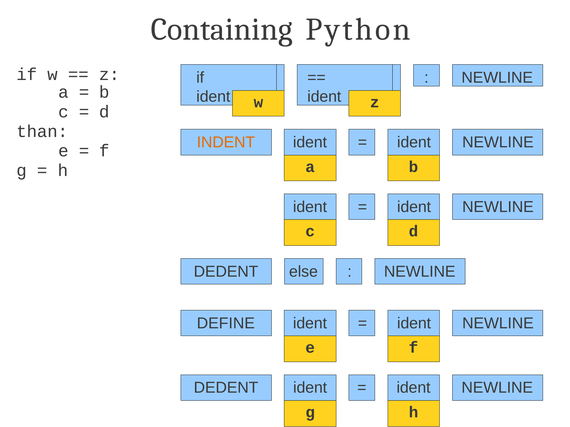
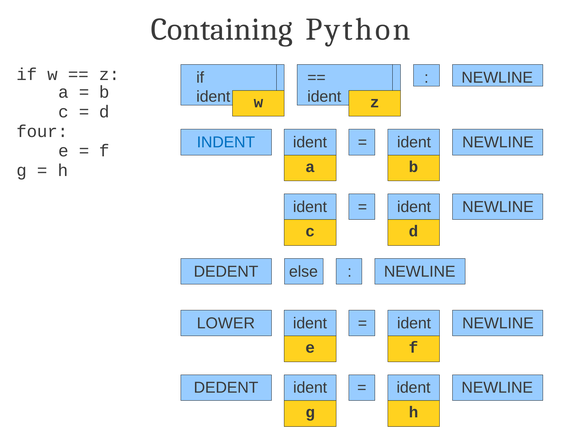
than: than -> four (42, 131)
INDENT colour: orange -> blue (226, 142)
DEFINE: DEFINE -> LOWER (226, 323)
